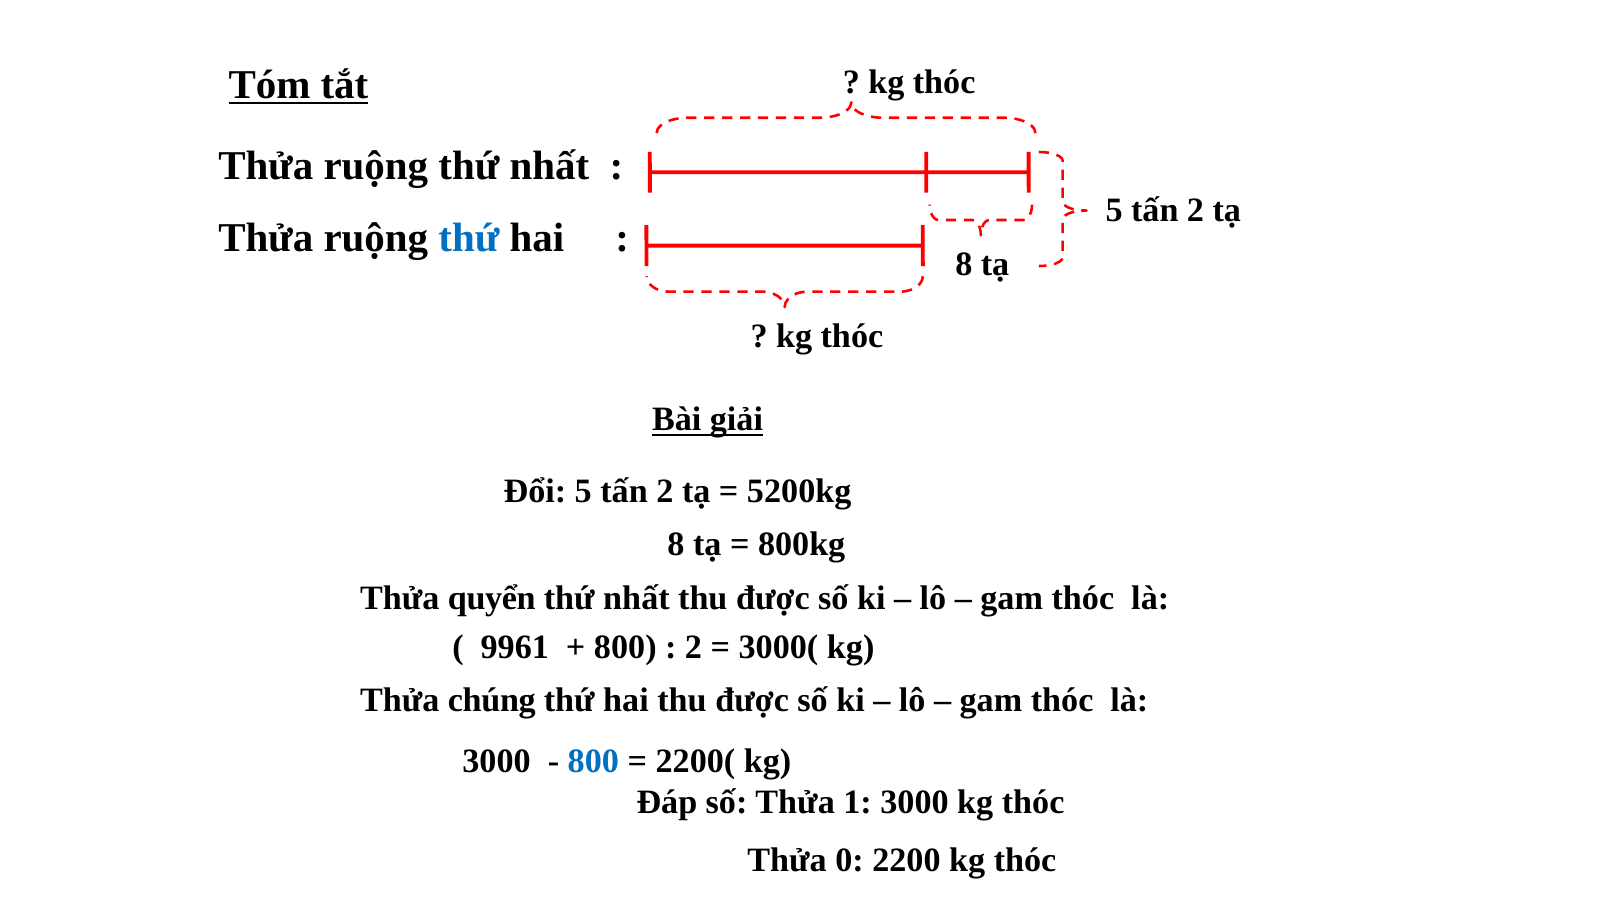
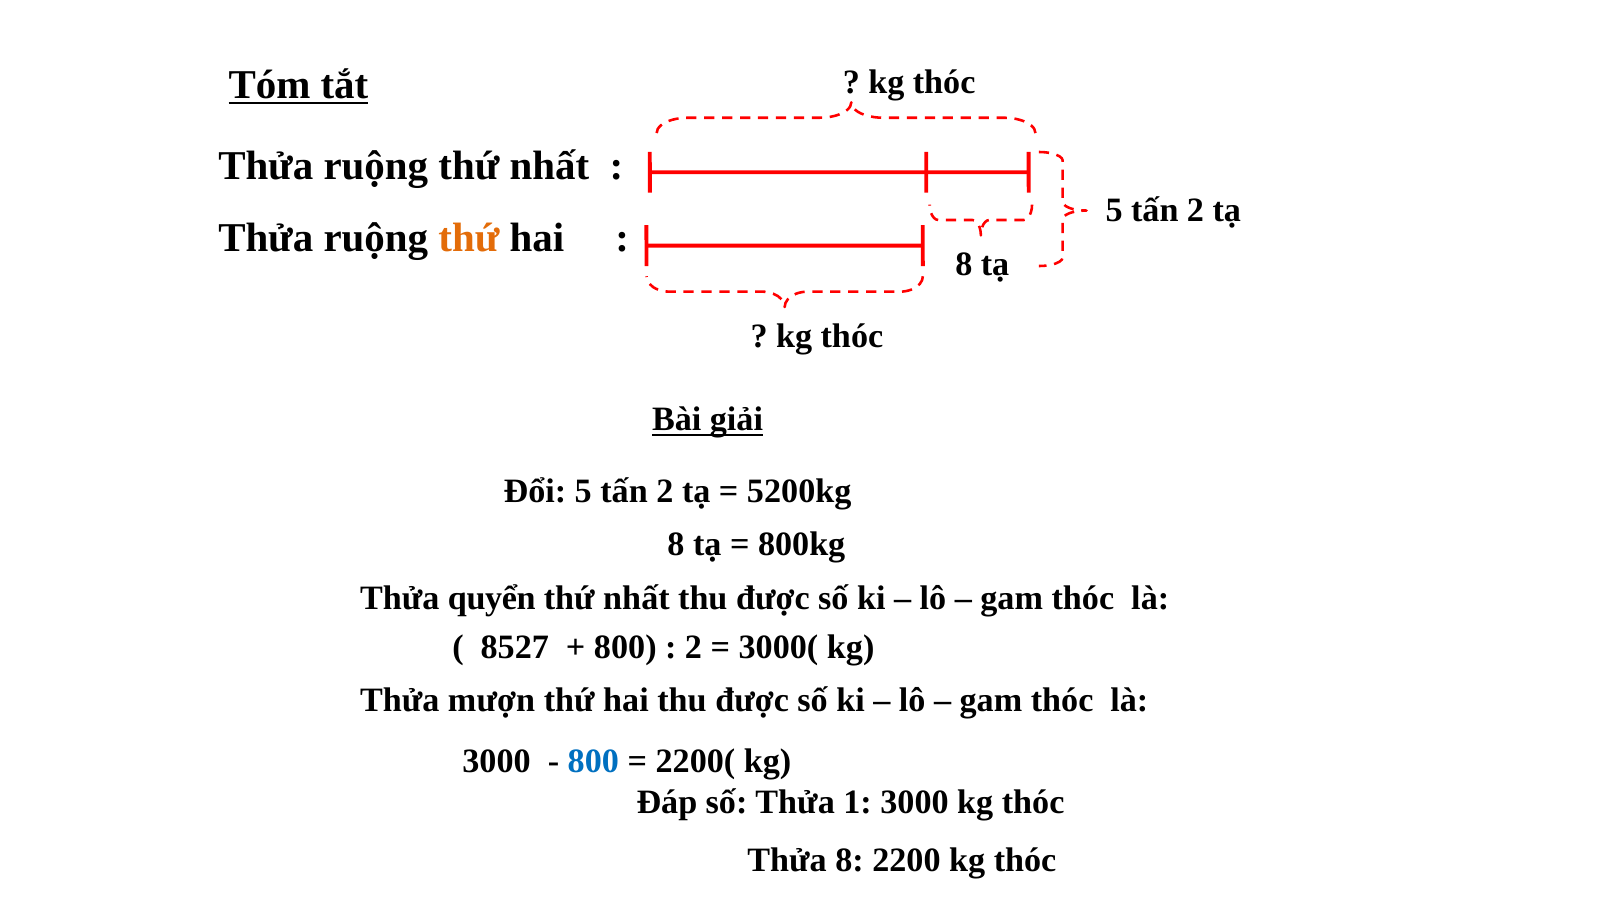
thứ colour: blue -> orange (469, 238)
9961: 9961 -> 8527 (515, 647)
chúng: chúng -> mượn (492, 701)
Thửa 0: 0 -> 8 (850, 861)
